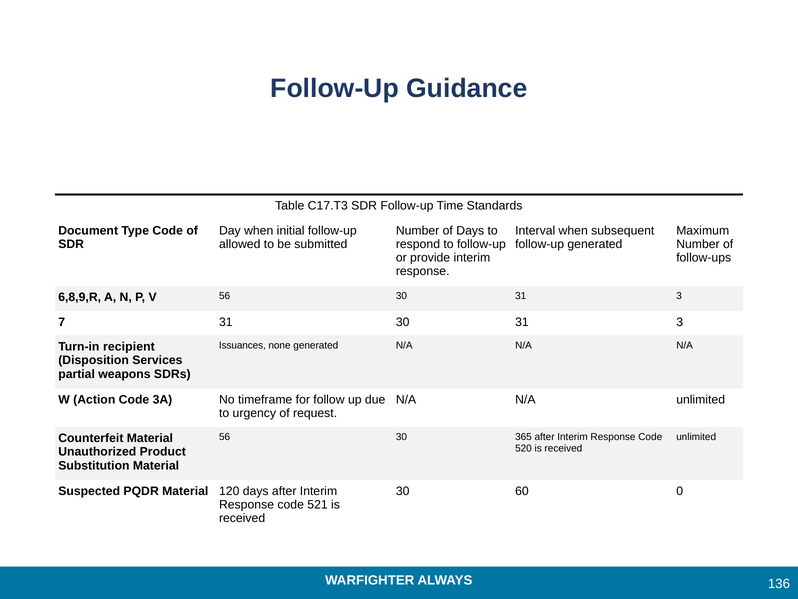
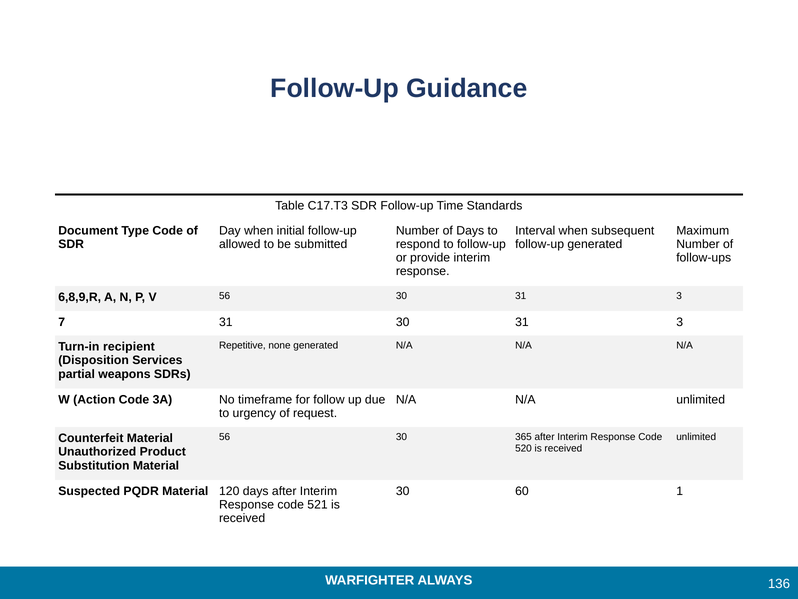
Issuances: Issuances -> Repetitive (242, 345)
0: 0 -> 1 (680, 491)
